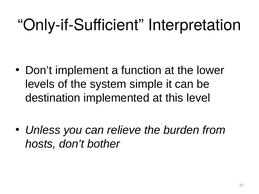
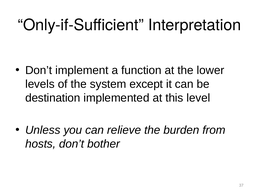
simple: simple -> except (146, 84)
